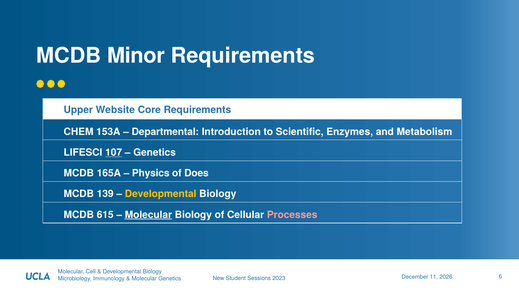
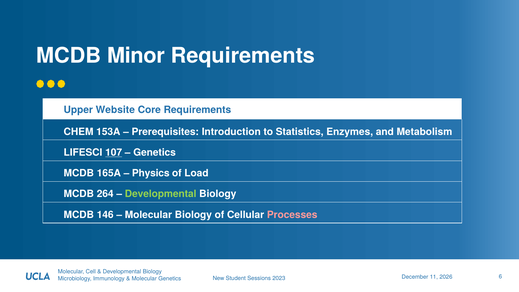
Departmental: Departmental -> Prerequisites (165, 132)
Scientific: Scientific -> Statistics (300, 132)
Does: Does -> Load (196, 173)
139: 139 -> 264 (105, 194)
Developmental colour: yellow -> light green (161, 194)
615: 615 -> 146 (105, 215)
Molecular underline: present -> none (148, 215)
